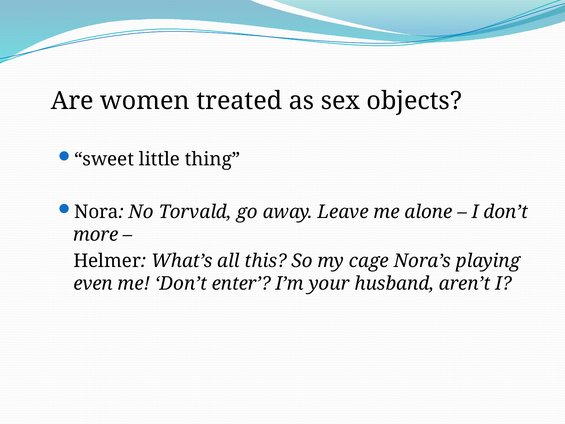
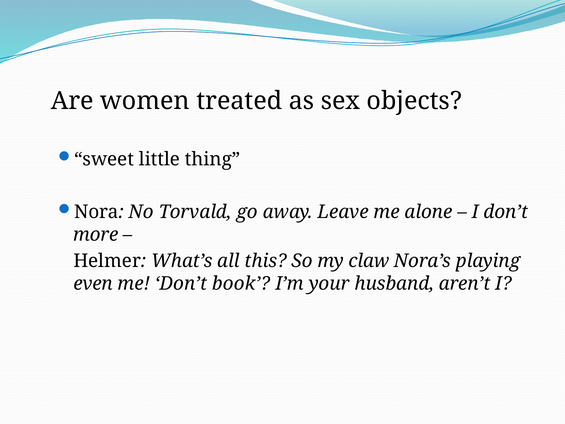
cage: cage -> claw (369, 261)
enter: enter -> book (241, 283)
